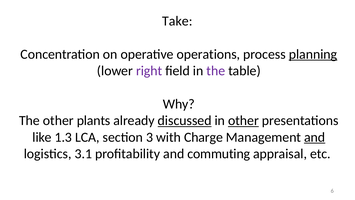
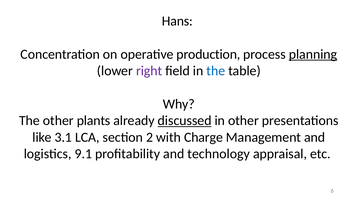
Take: Take -> Hans (177, 21)
operations: operations -> production (208, 54)
the colour: purple -> blue (216, 71)
other underline: present -> none (243, 120)
1.3: 1.3 -> 3.1 (63, 137)
3: 3 -> 2 (150, 137)
and underline: present -> none (315, 137)
3.1: 3.1 -> 9.1 (83, 154)
commuting: commuting -> technology (219, 154)
